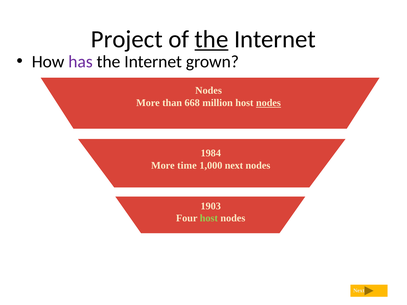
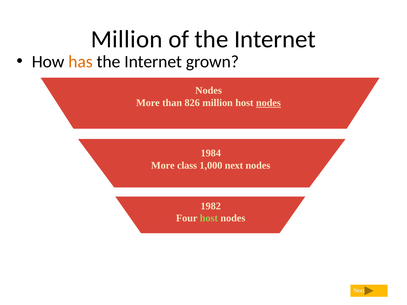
Project: Project -> Million (127, 39)
the underline: present -> none (212, 39)
has colour: purple -> orange (80, 62)
668: 668 -> 826 (192, 103)
time: time -> class (187, 165)
1903: 1903 -> 1982 (211, 206)
